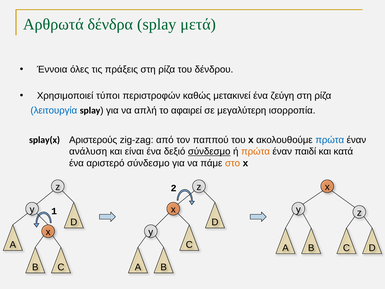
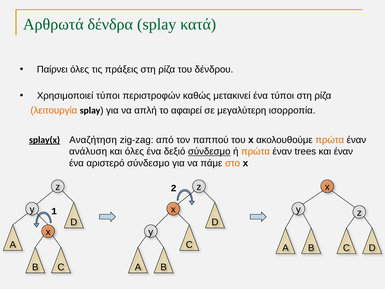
μετά: μετά -> κατά (198, 24)
Έννοια: Έννοια -> Παίρνει (52, 69)
ένα ζεύγη: ζεύγη -> τύποι (282, 96)
λειτουργία colour: blue -> orange (54, 110)
Αριστερούς: Αριστερούς -> Αναζήτηση (93, 140)
πρώτα colour: blue -> orange (330, 140)
splay(x underline: none -> present (45, 140)
και είναι: είναι -> όλες (134, 151)
παιδί: παιδί -> trees (305, 151)
και κατά: κατά -> έναν (343, 151)
